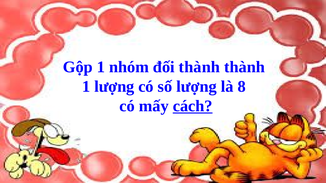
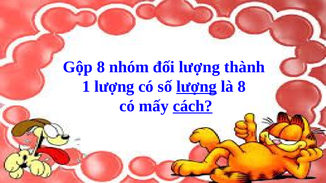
Gộp 1: 1 -> 8 (101, 67)
đối thành: thành -> lượng (199, 67)
lượng underline: none -> present (197, 87)
